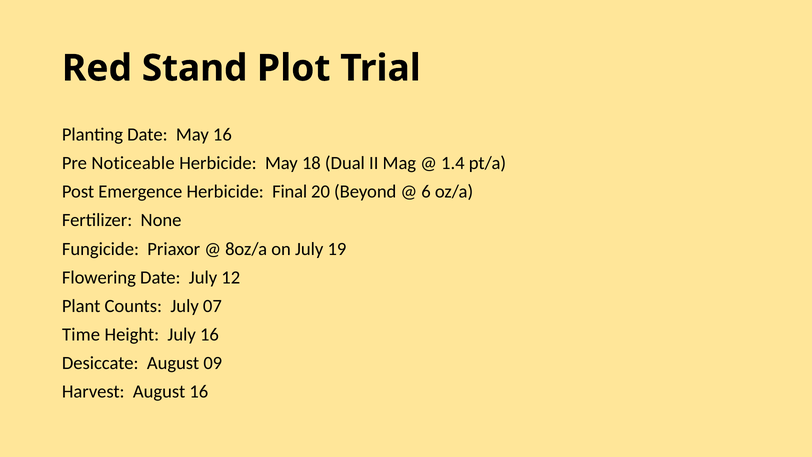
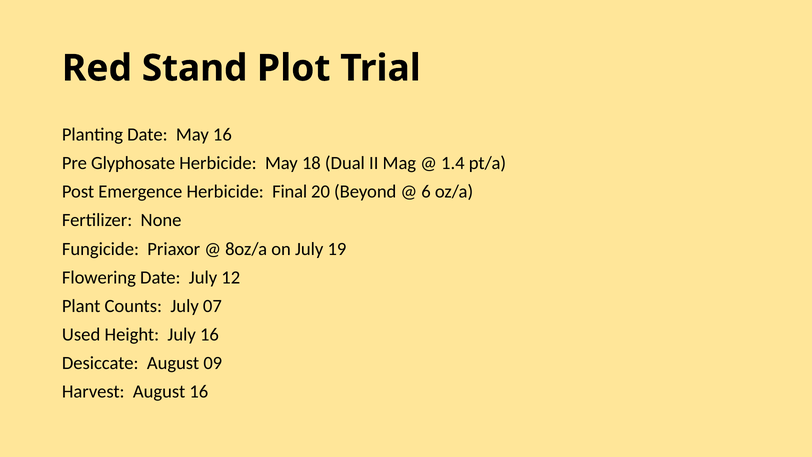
Noticeable: Noticeable -> Glyphosate (133, 163)
Time: Time -> Used (81, 334)
